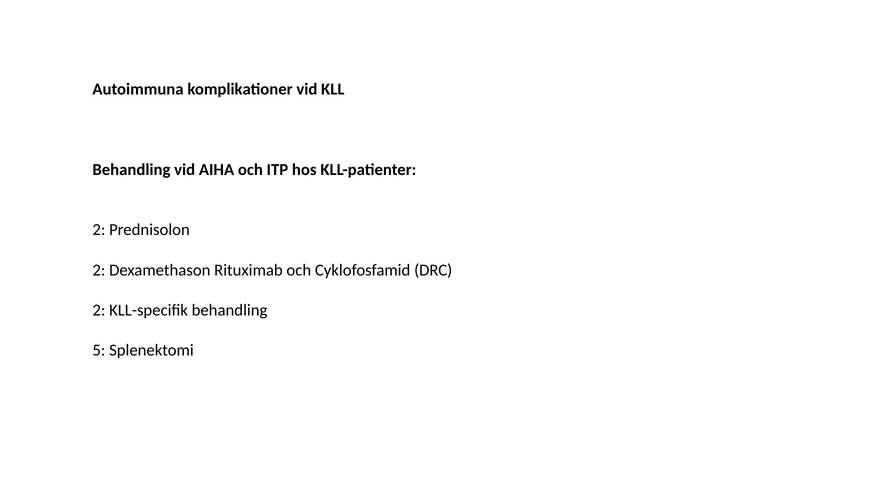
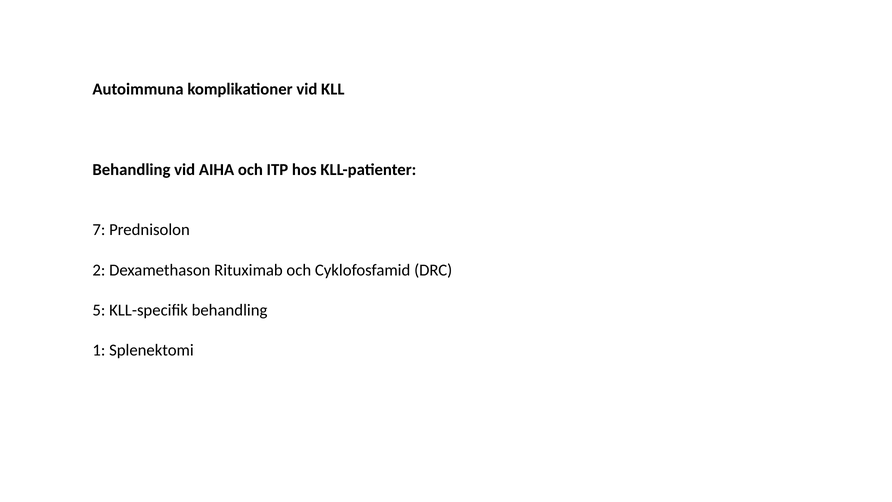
2: 2 -> 7 (99, 230)
2: 2 -> 5 (99, 310)
5: 5 -> 1 (99, 350)
